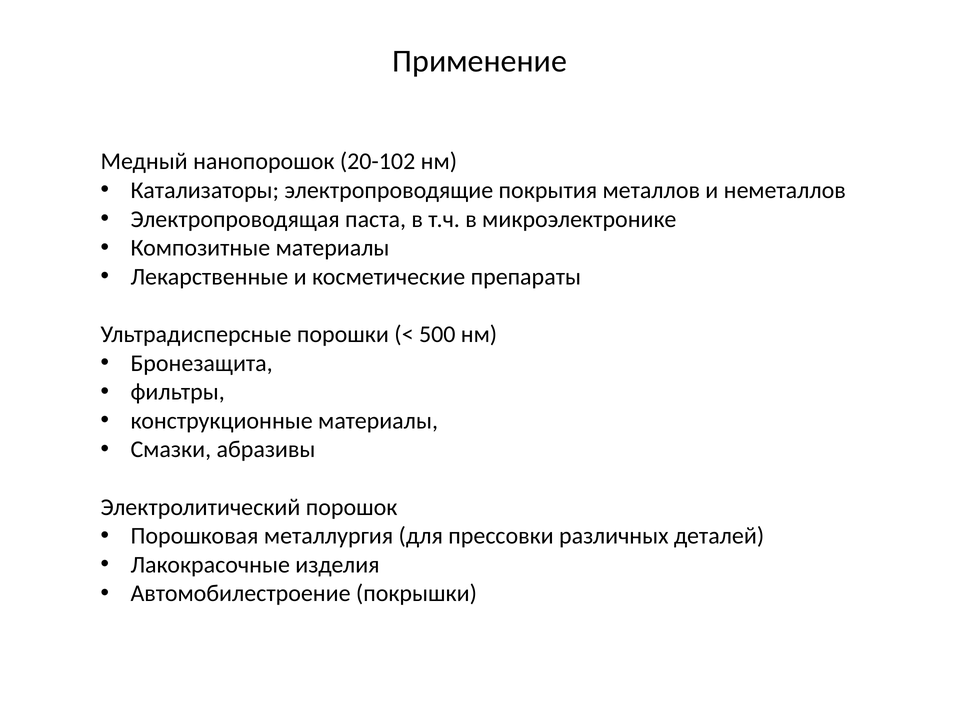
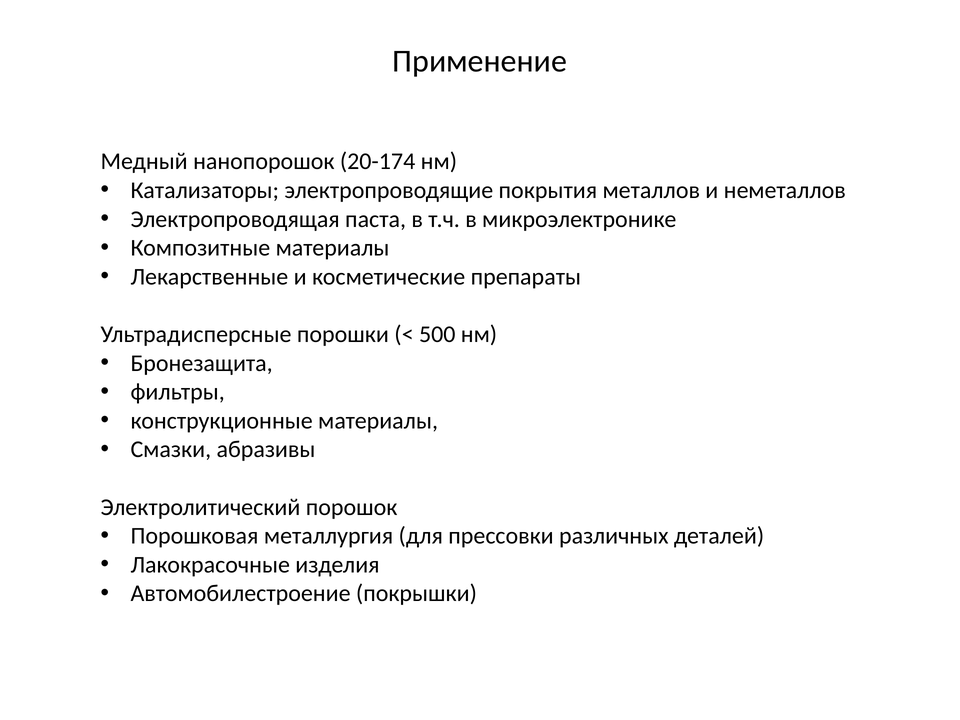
20-102: 20-102 -> 20-174 (378, 162)
